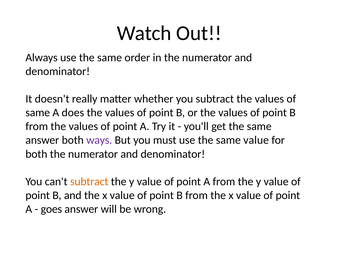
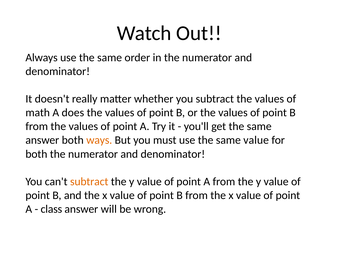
same: same -> math (38, 113)
ways colour: purple -> orange (99, 140)
goes: goes -> class (51, 209)
